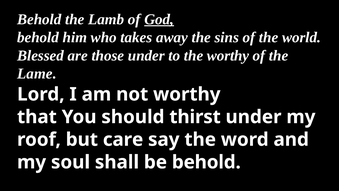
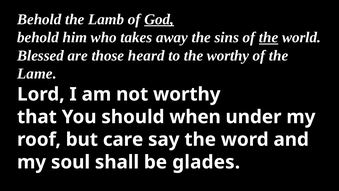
the underline: none -> present (269, 37)
those under: under -> heard (146, 55)
thirst: thirst -> when (195, 117)
be behold: behold -> glades (206, 162)
